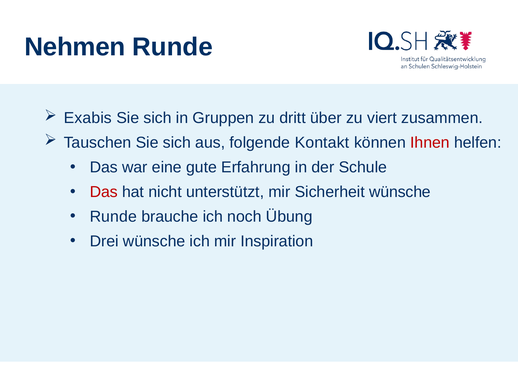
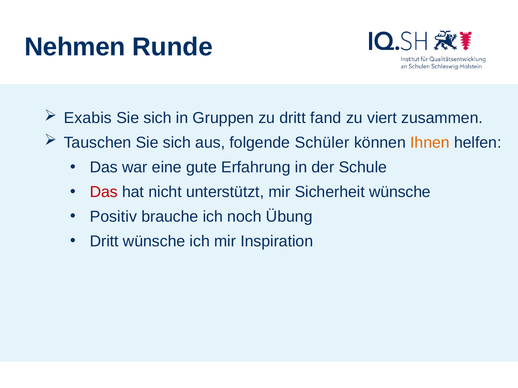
über: über -> fand (326, 118)
Kontakt: Kontakt -> Schüler (322, 143)
Ihnen colour: red -> orange (430, 143)
Runde: Runde -> Positiv (113, 217)
Drei: Drei -> Dritt (104, 242)
